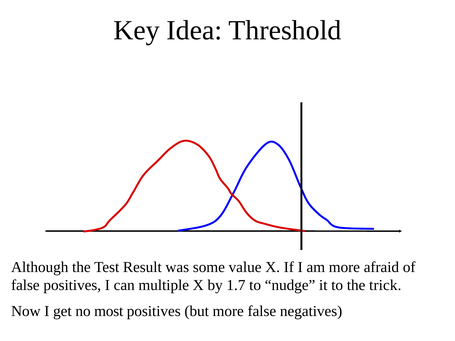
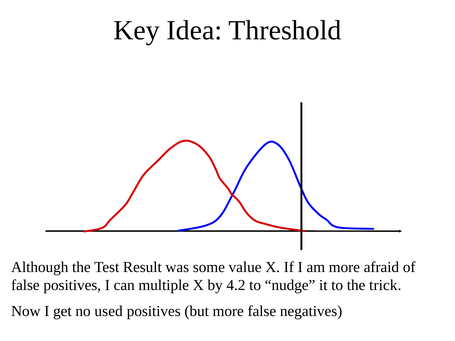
1.7: 1.7 -> 4.2 (236, 286)
most: most -> used (109, 311)
